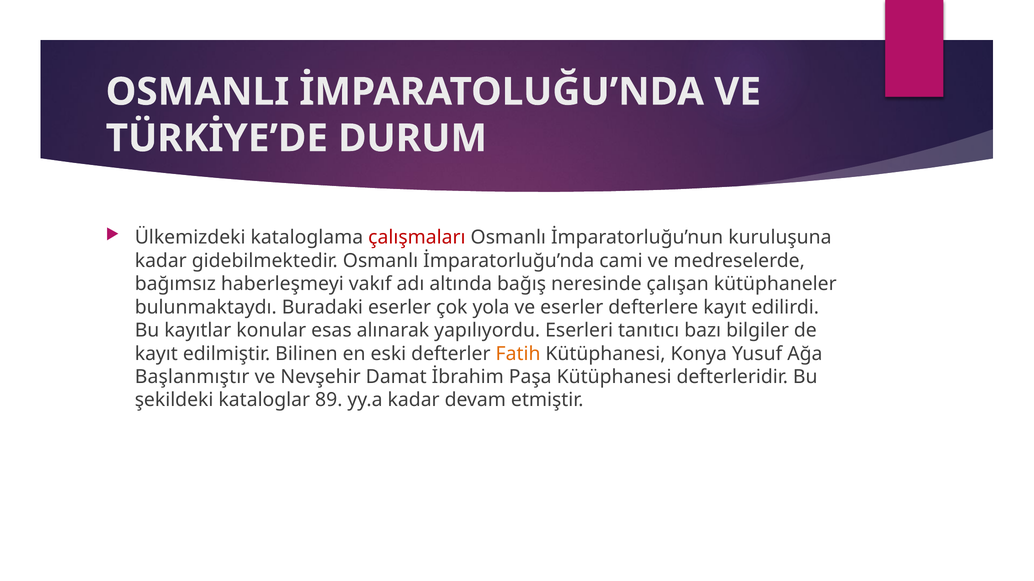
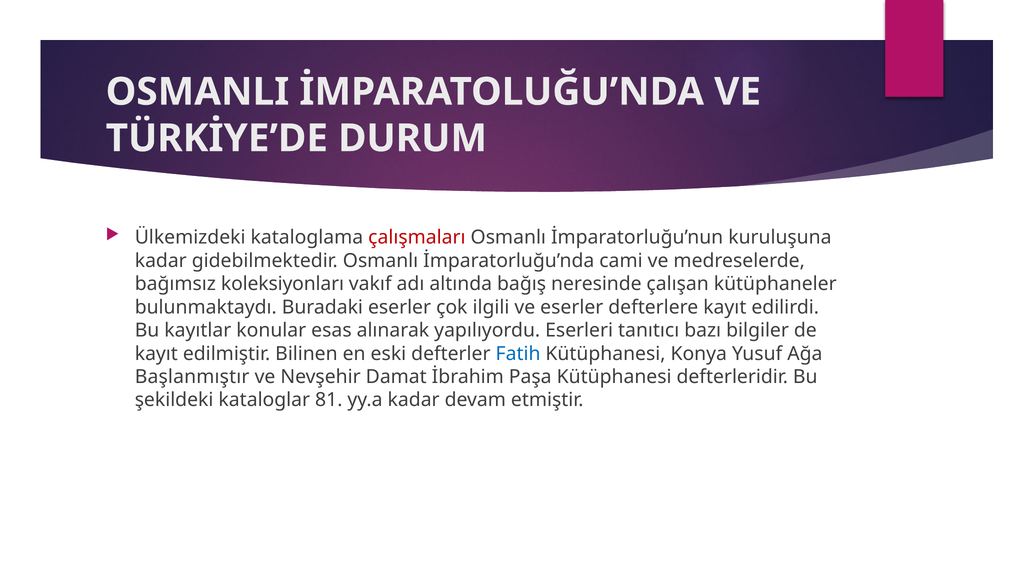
haberleşmeyi: haberleşmeyi -> koleksiyonları (283, 284)
yola: yola -> ilgili (491, 307)
Fatih colour: orange -> blue (518, 354)
89: 89 -> 81 (329, 401)
